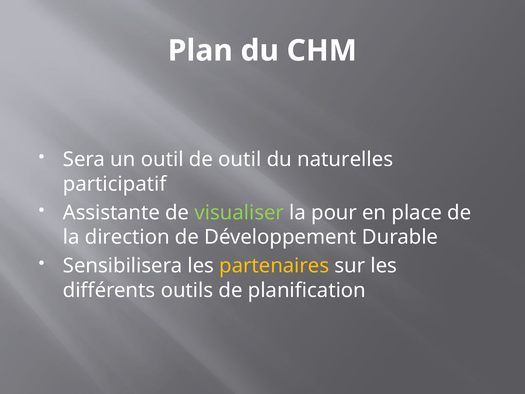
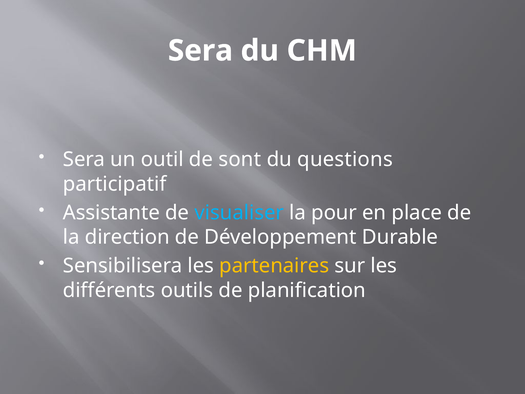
Plan: Plan -> Sera (200, 51)
de outil: outil -> sont (240, 159)
naturelles: naturelles -> questions (345, 159)
visualiser colour: light green -> light blue (239, 213)
